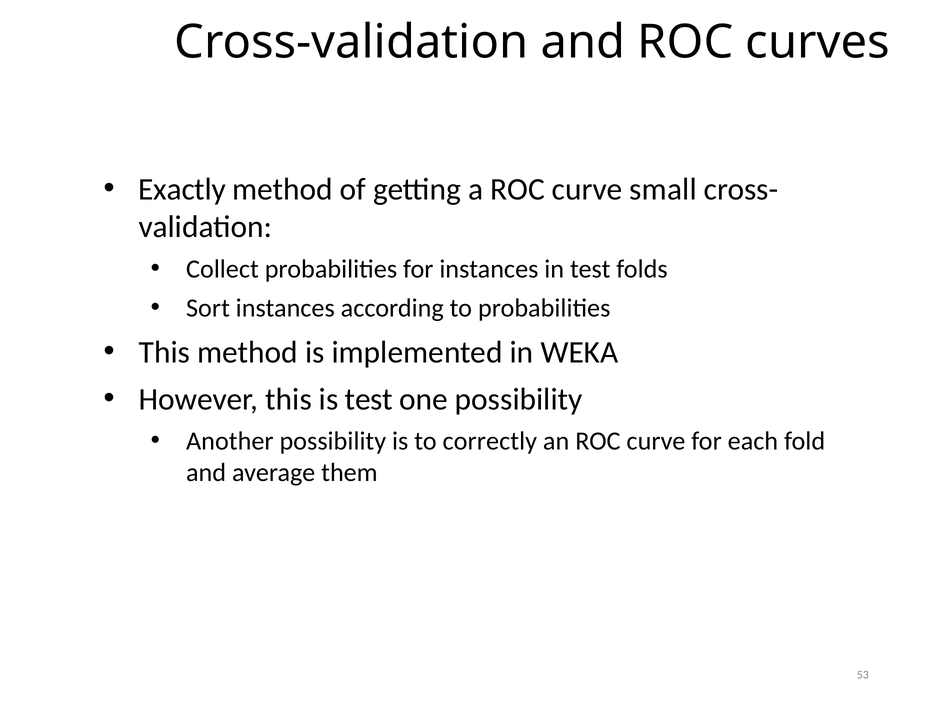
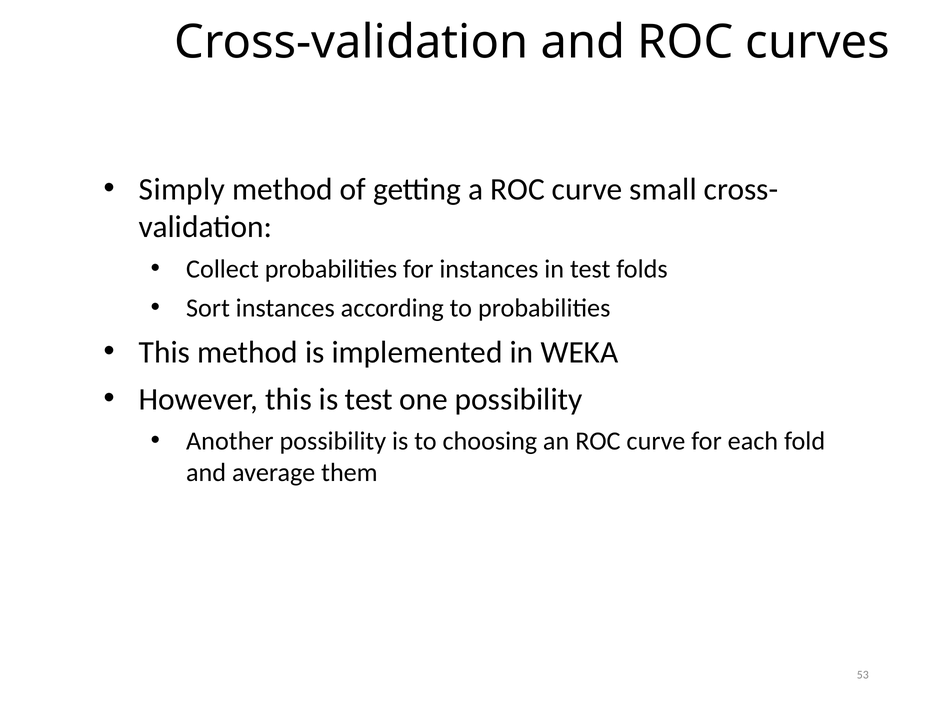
Exactly: Exactly -> Simply (182, 189)
correctly: correctly -> choosing (490, 441)
